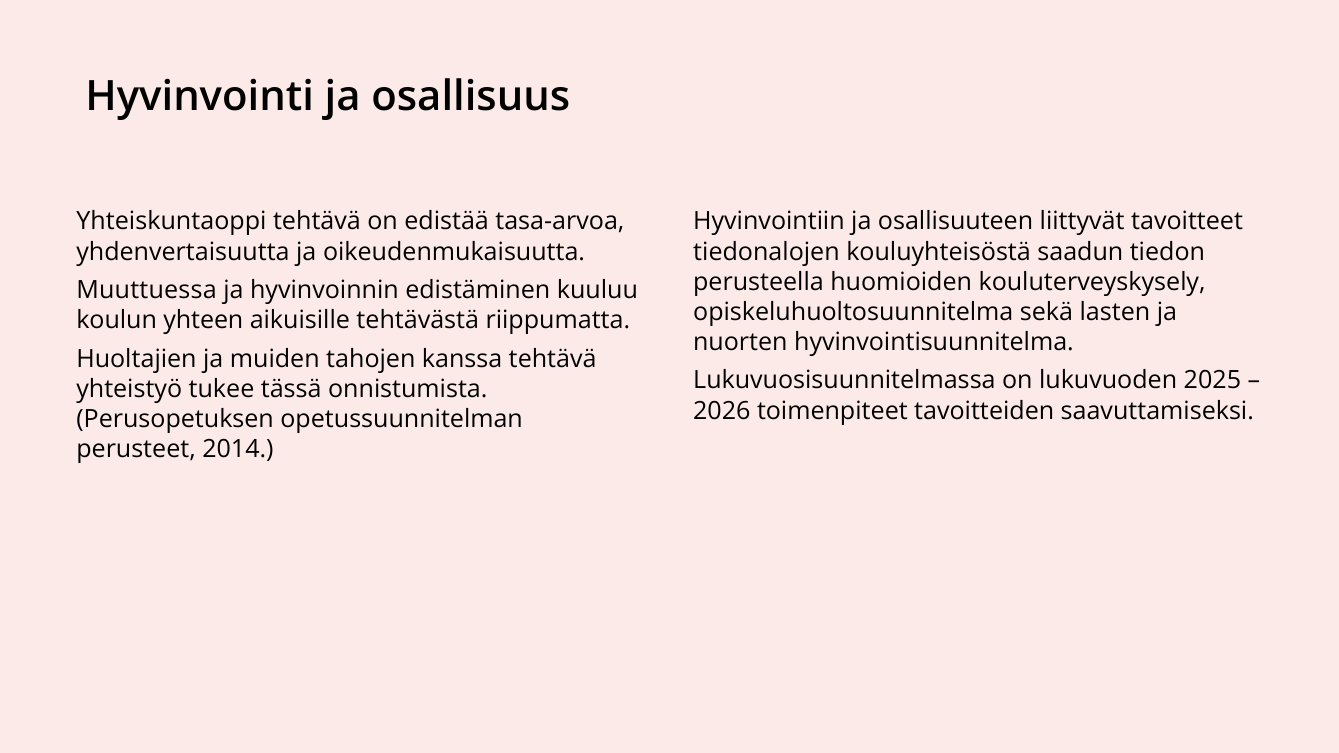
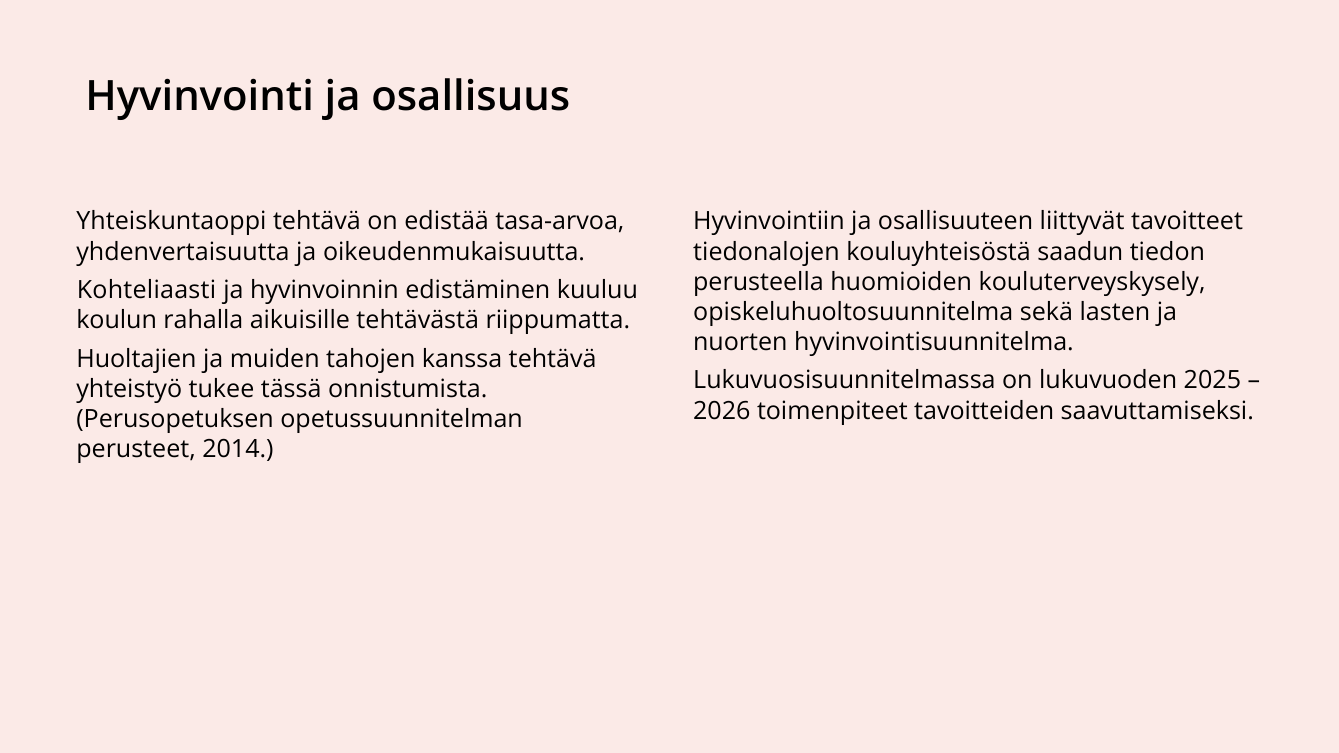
Muuttuessa: Muuttuessa -> Kohteliaasti (146, 290)
yhteen: yhteen -> rahalla (203, 321)
